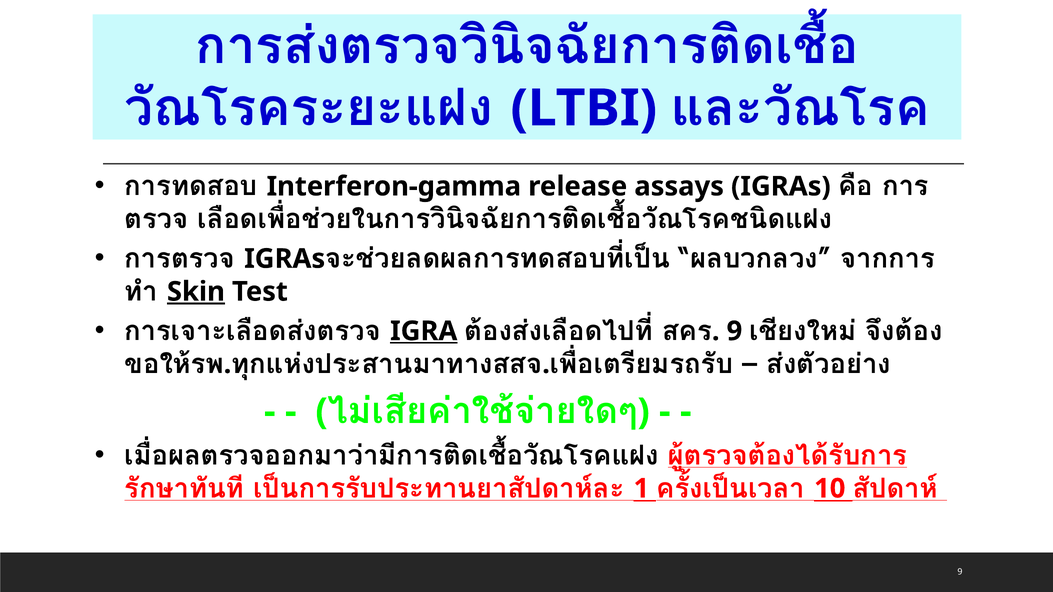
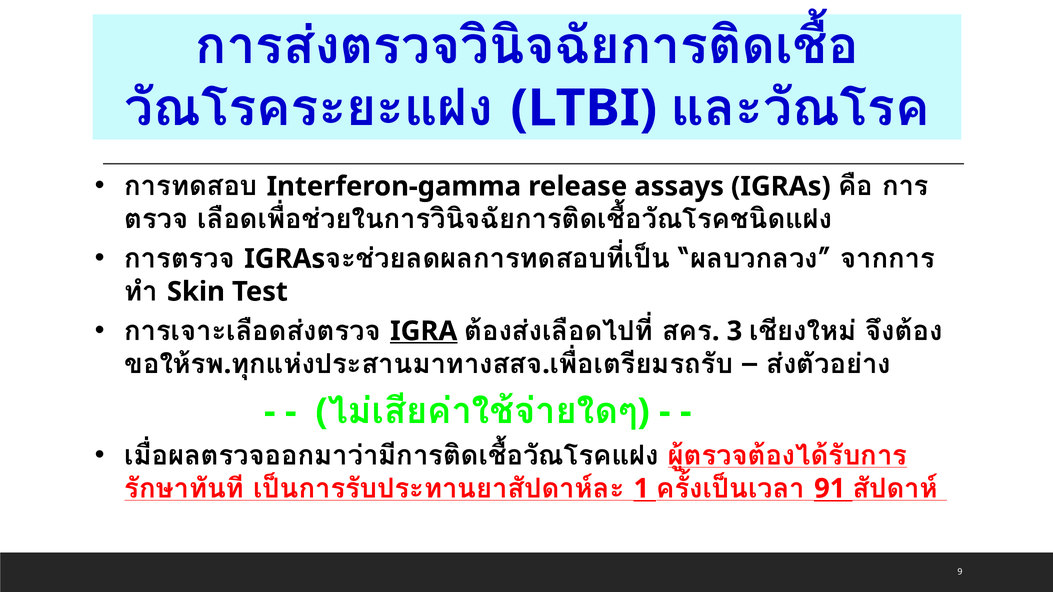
Skin underline: present -> none (196, 292)
9: 9 -> 3 (734, 331)
10: 10 -> 91 (830, 489)
